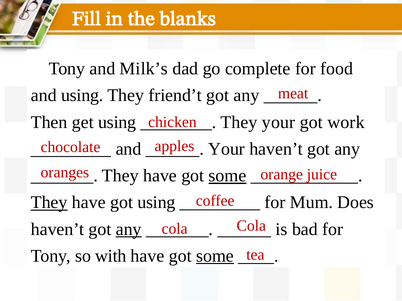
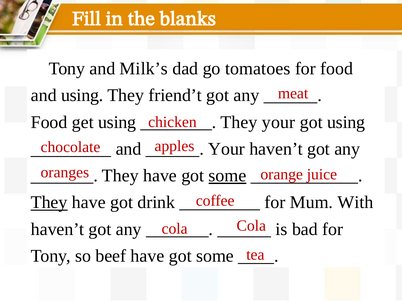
complete: complete -> tomatoes (258, 69)
Then: Then -> Food (49, 122)
got work: work -> using (346, 122)
got using: using -> drink (156, 203)
Does: Does -> With (355, 203)
any underline: present -> none (129, 230)
with: with -> beef (111, 256)
some underline: present -> none (215, 256)
